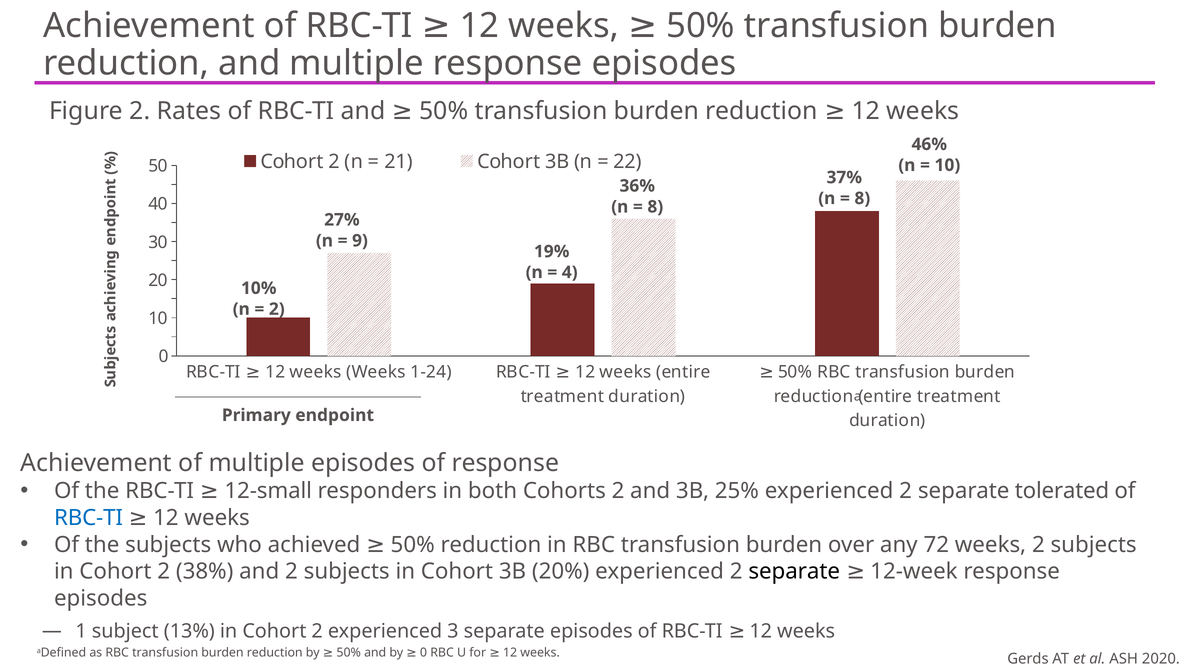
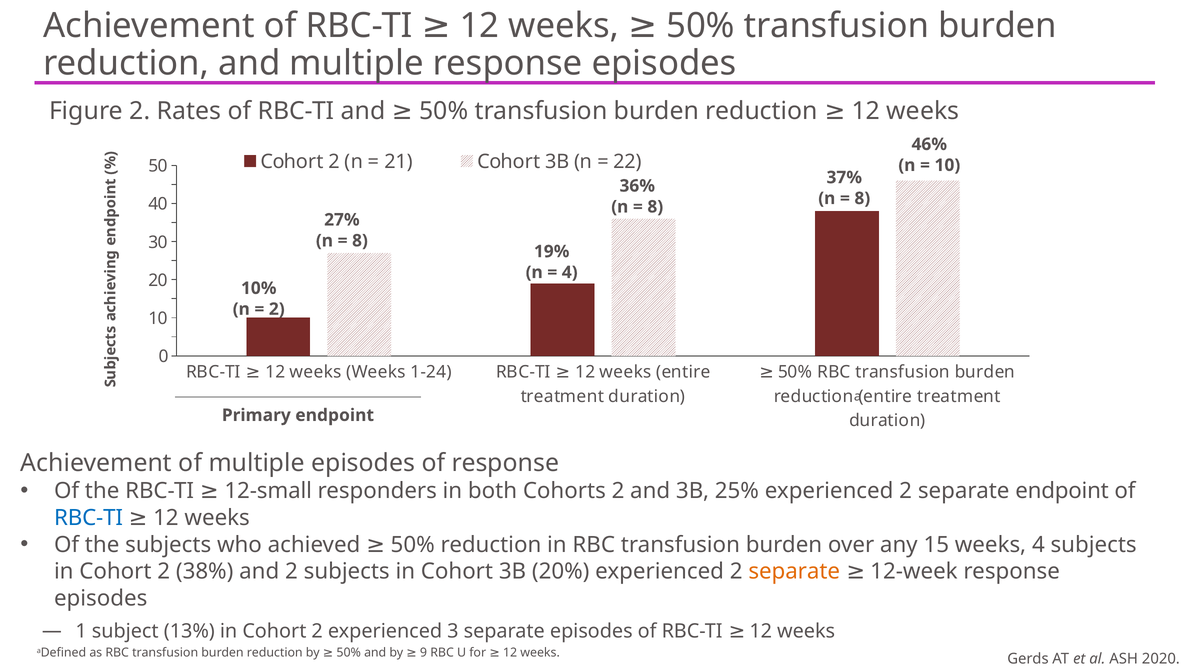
9: 9 -> 8 (360, 240)
separate tolerated: tolerated -> endpoint (1062, 491)
72: 72 -> 15 (936, 544)
weeks 2: 2 -> 4 (1038, 544)
separate colour: black -> orange (794, 571)
by 0: 0 -> 9 (424, 652)
